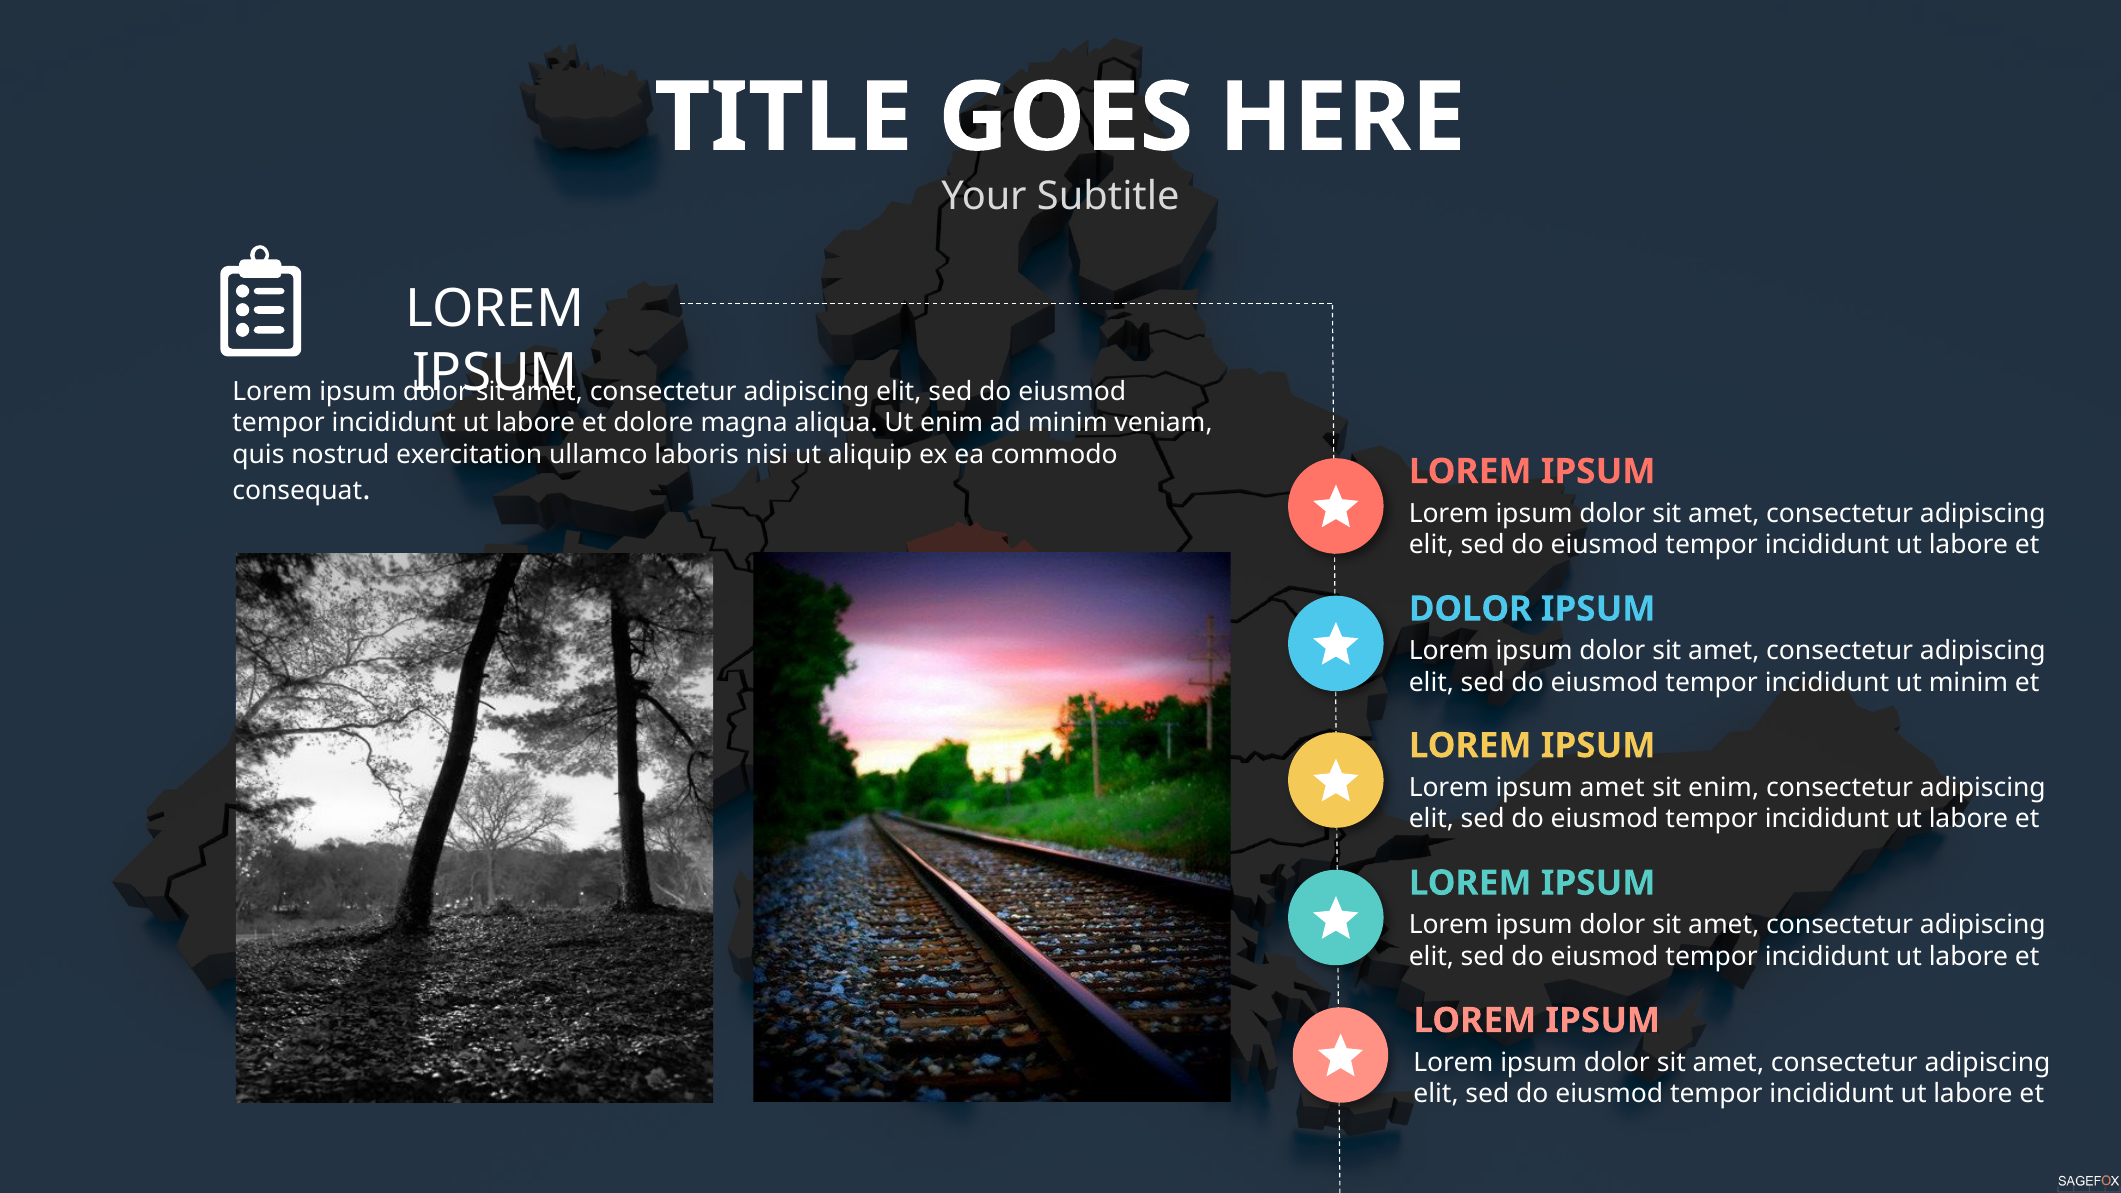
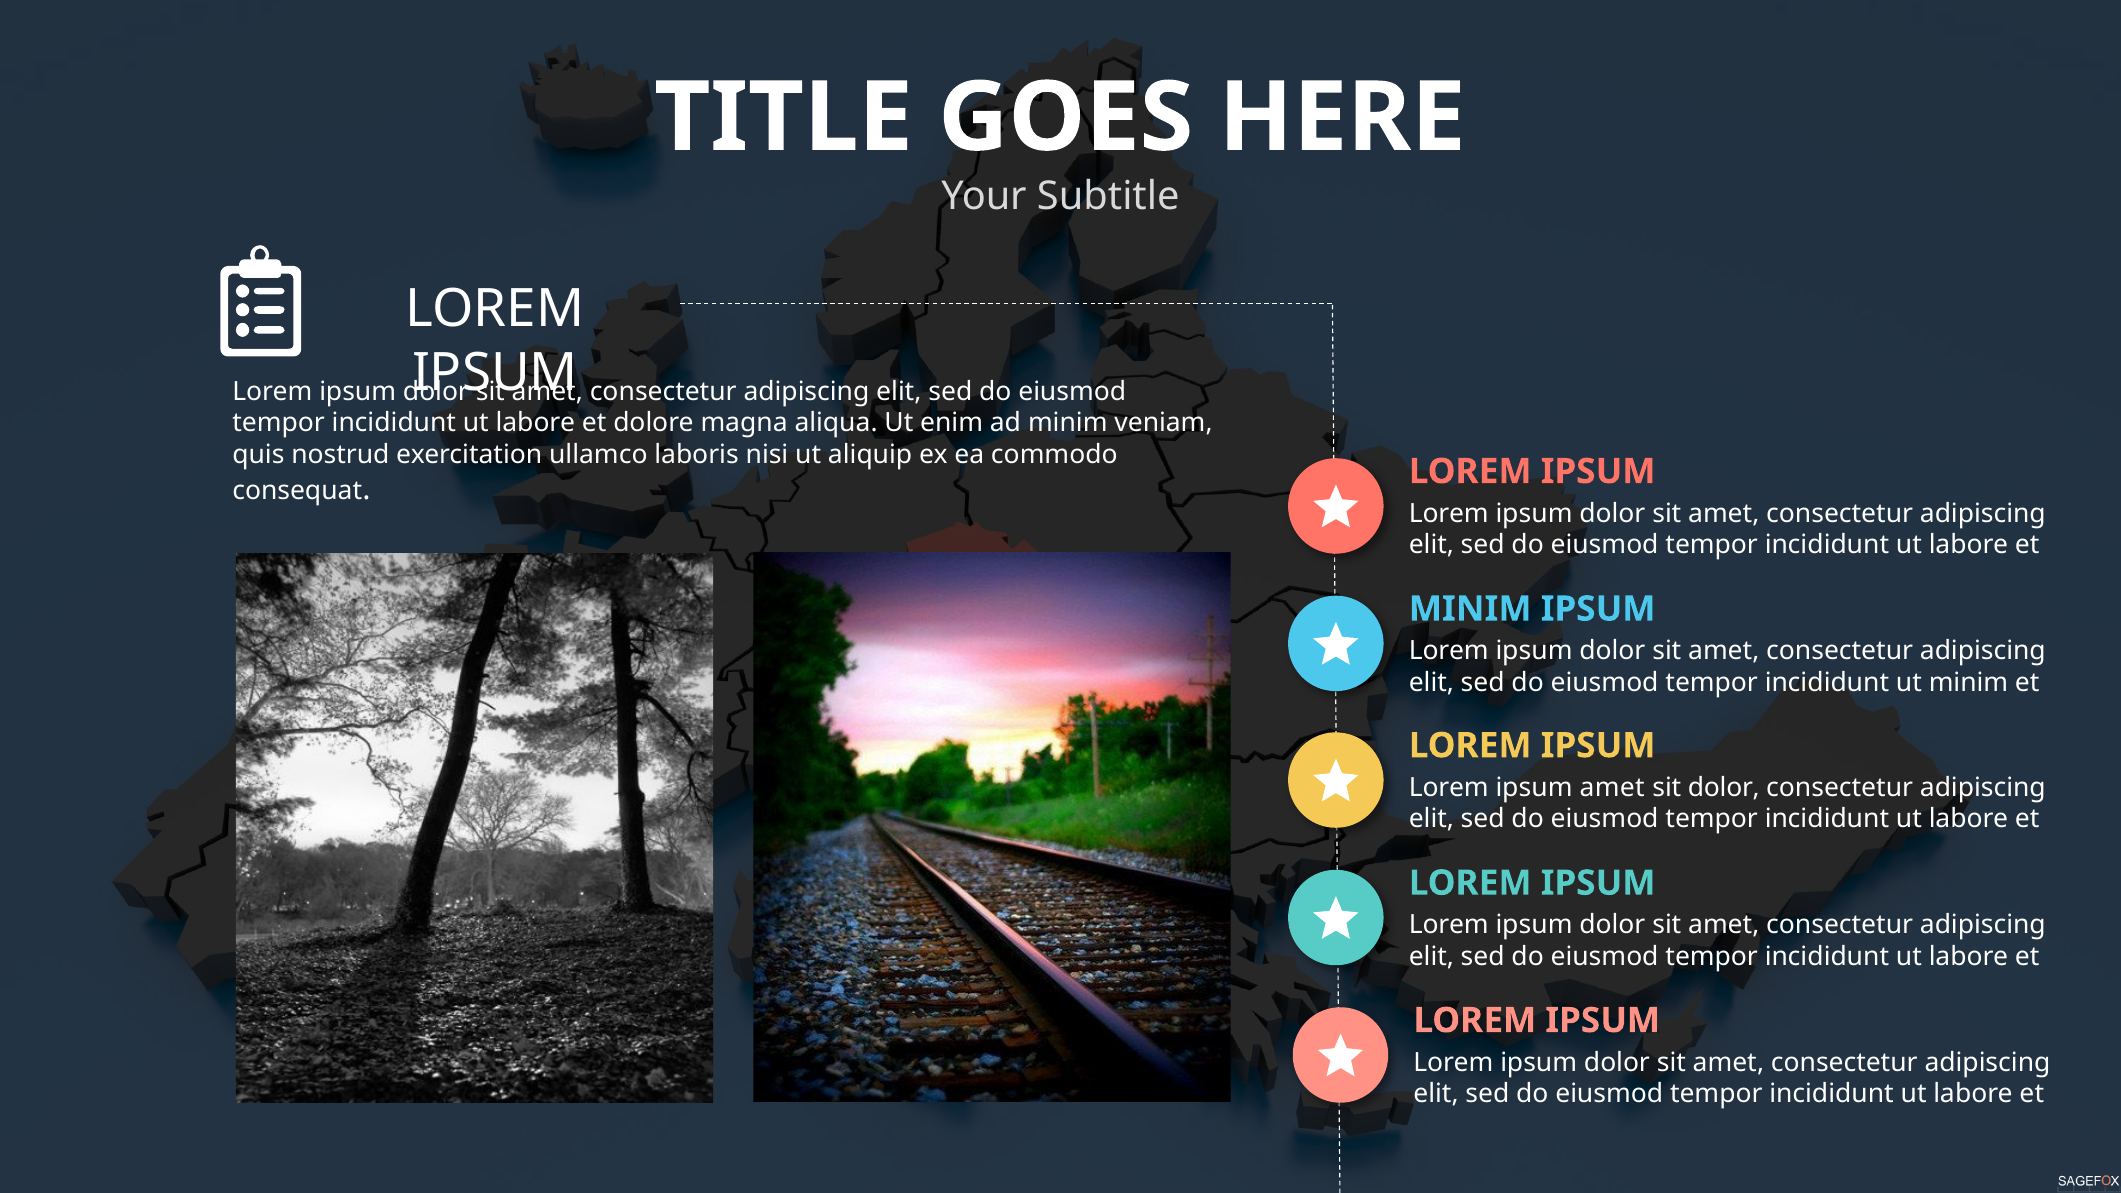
DOLOR: DOLOR -> MINIM (1470, 609)
sit enim: enim -> dolor (1724, 787)
